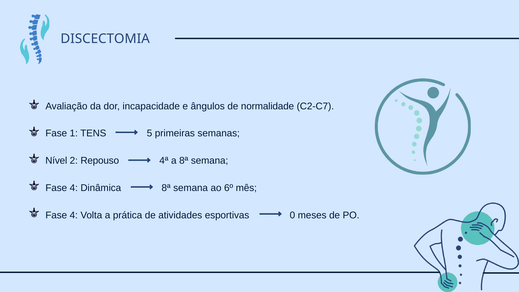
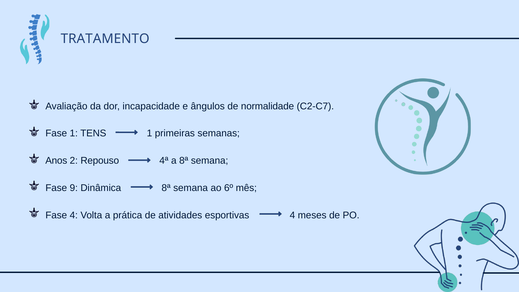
DISCECTOMIA: DISCECTOMIA -> TRATAMENTO (105, 39)
TENS 5: 5 -> 1 (149, 133)
Nível: Nível -> Anos (56, 161)
4: 4 -> 9 (74, 188)
esportivas 0: 0 -> 4 (292, 215)
